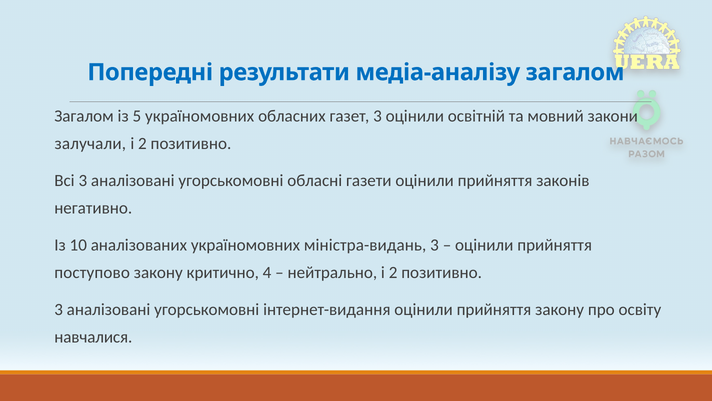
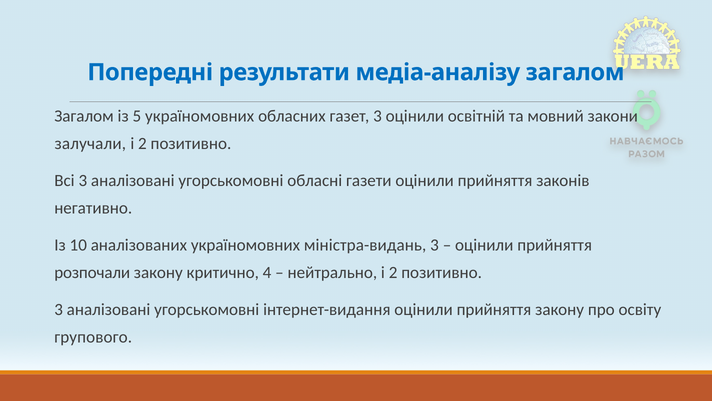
поступово: поступово -> розпочали (92, 272)
навчалися: навчалися -> групового (93, 337)
